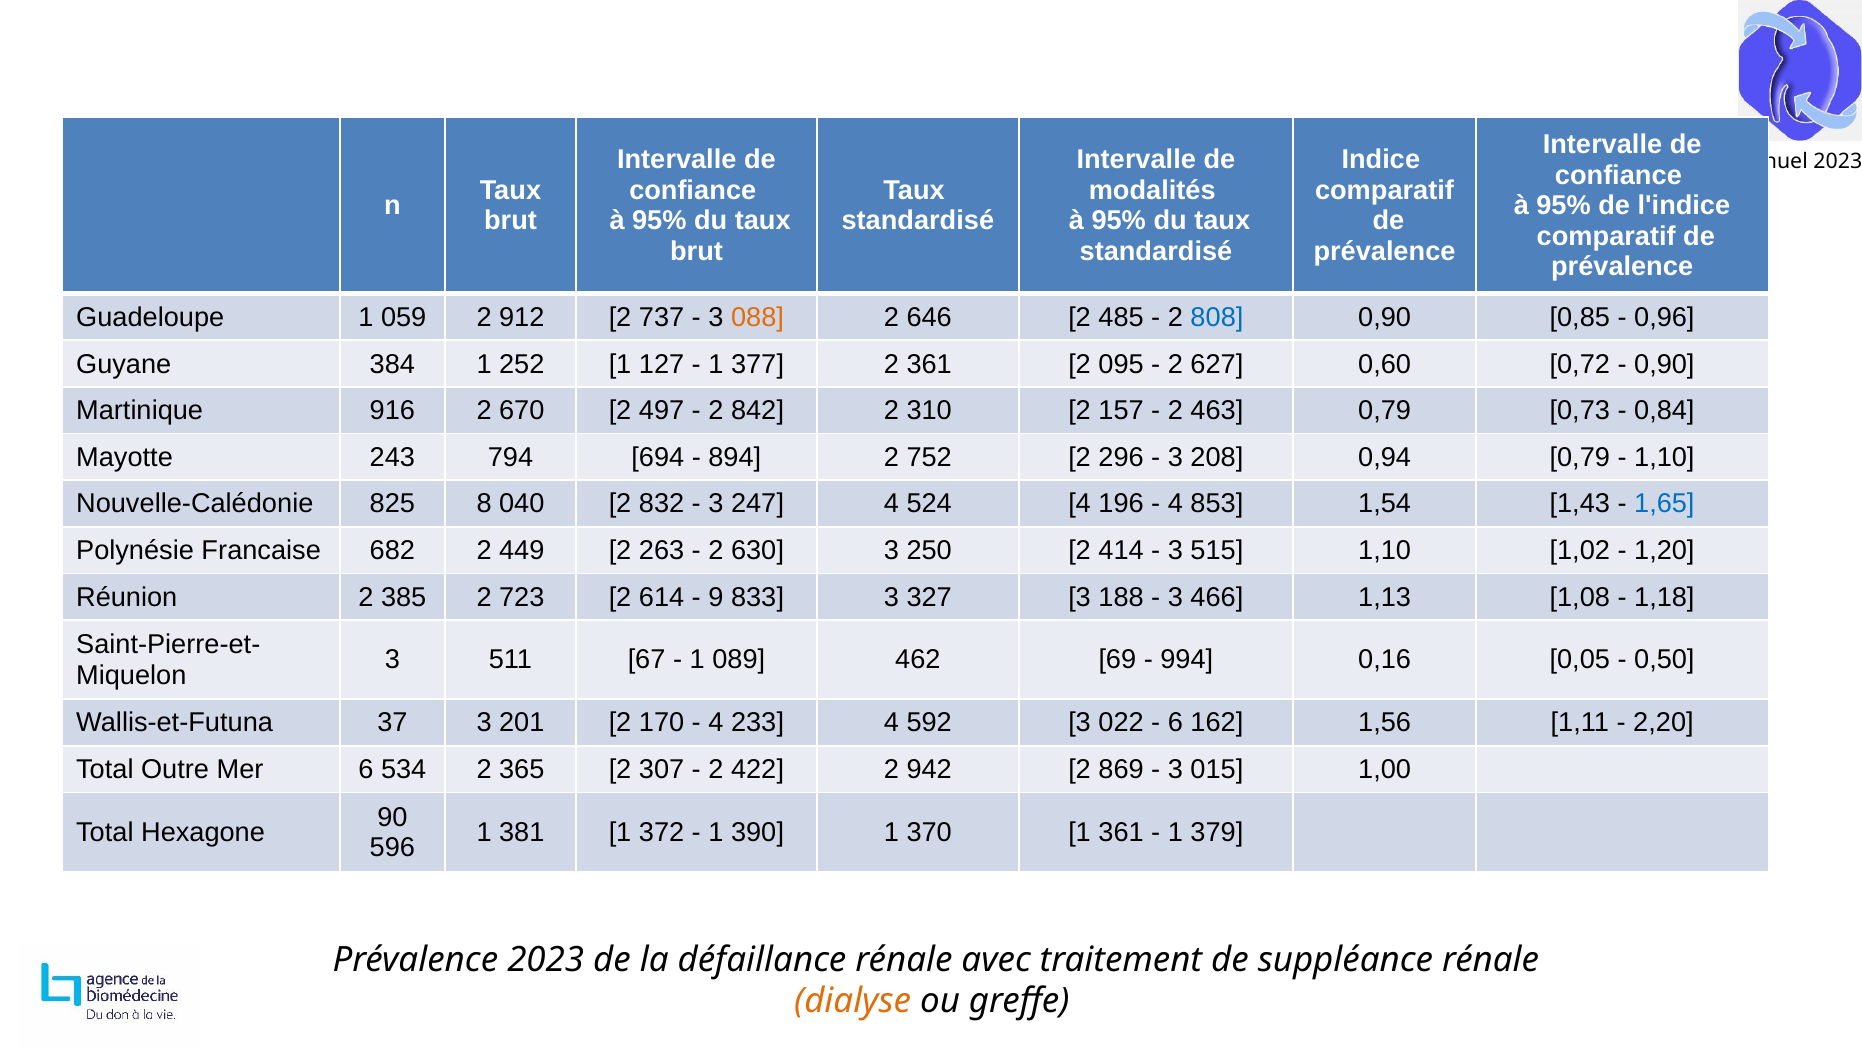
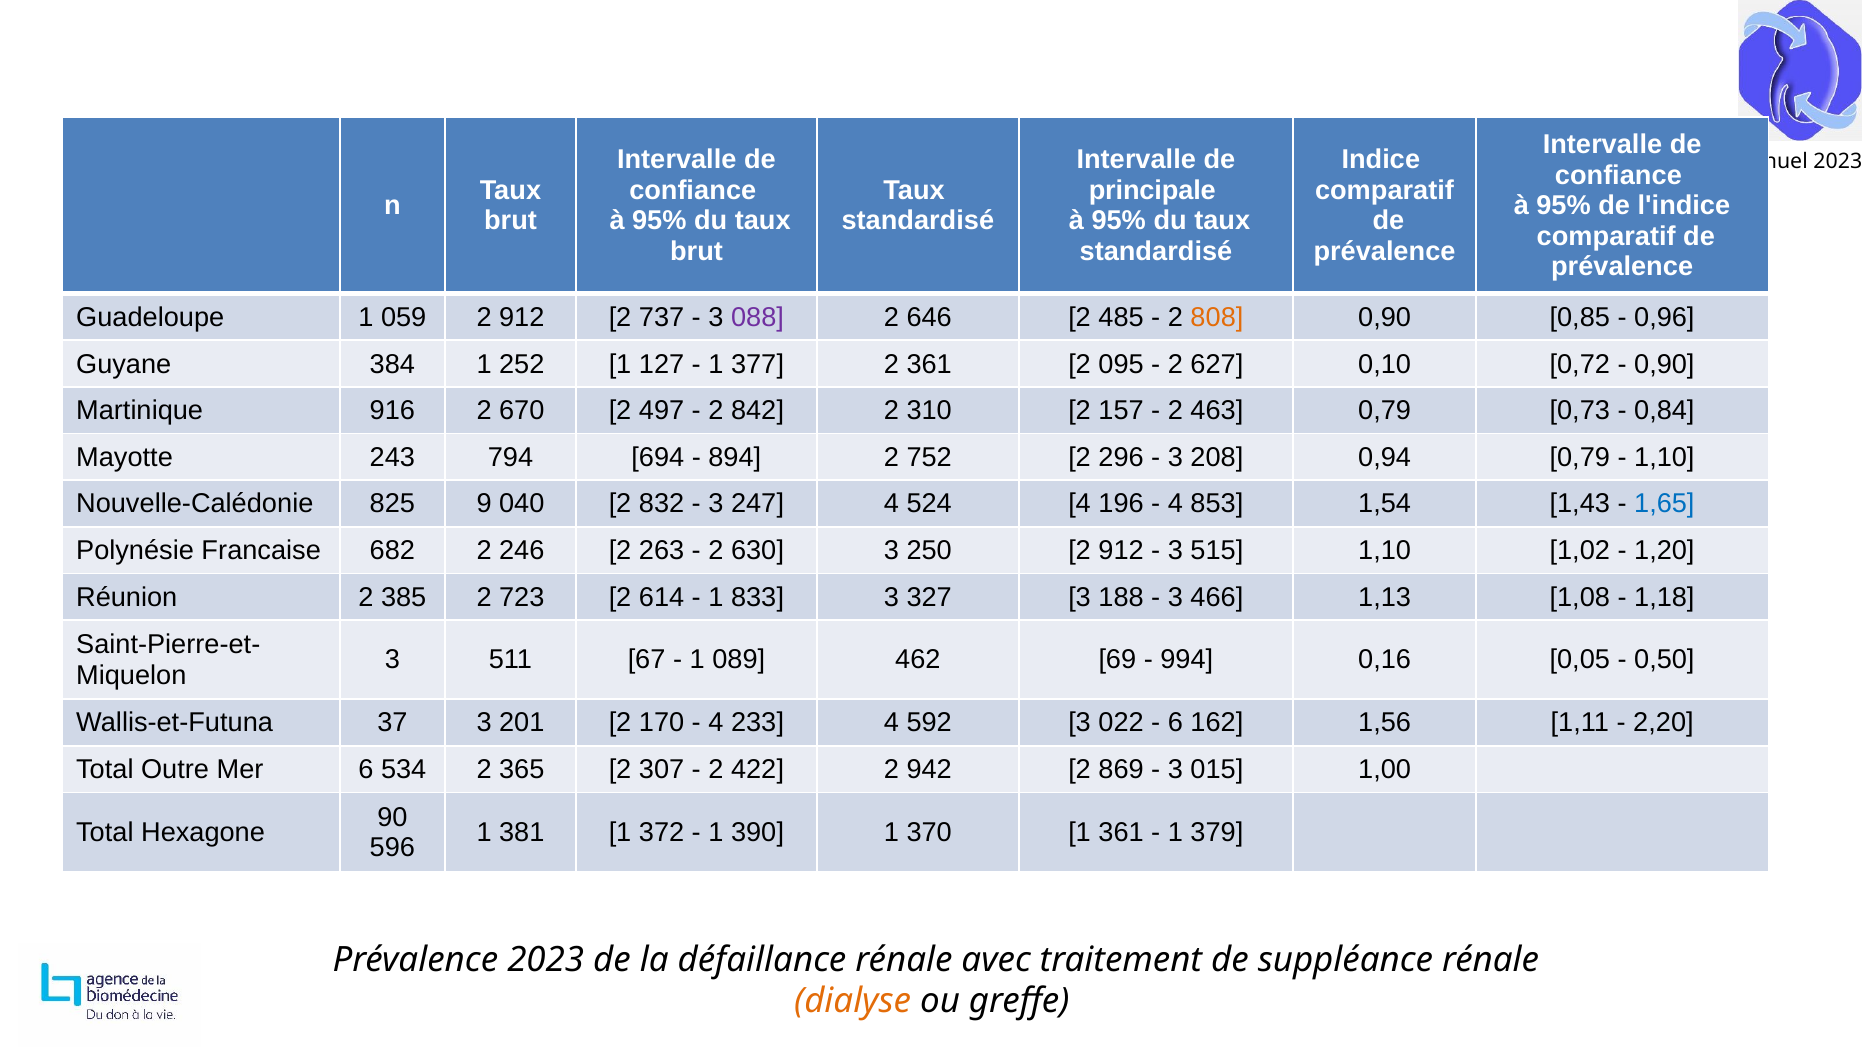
modalités: modalités -> principale (1152, 191)
088 colour: orange -> purple (758, 318)
808 colour: blue -> orange (1217, 318)
0,60: 0,60 -> 0,10 (1385, 364)
8: 8 -> 9 (484, 504)
449: 449 -> 246 (522, 551)
250 2 414: 414 -> 912 (1121, 551)
9: 9 -> 1 (716, 597)
